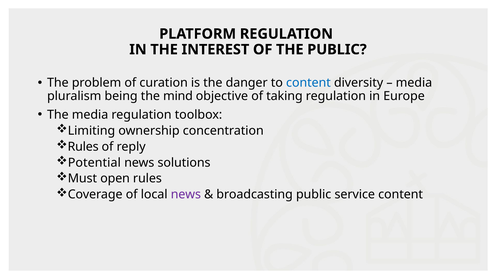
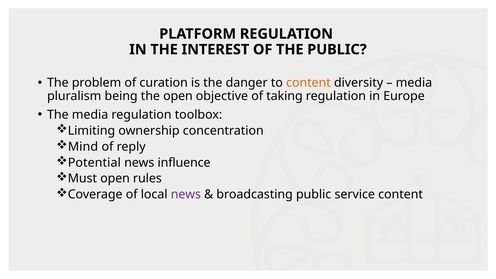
content colour: blue -> orange (308, 83)
the mind: mind -> open (178, 96)
Rules: Rules -> Mind (83, 147)
solutions: solutions -> influence (184, 163)
